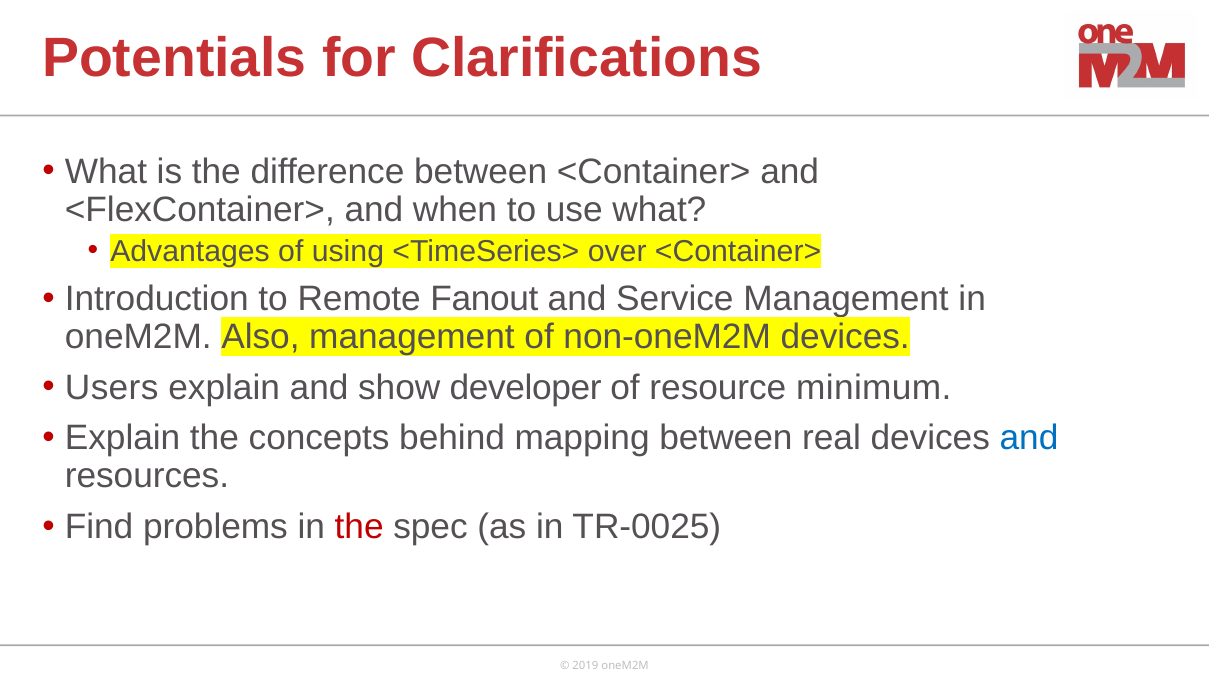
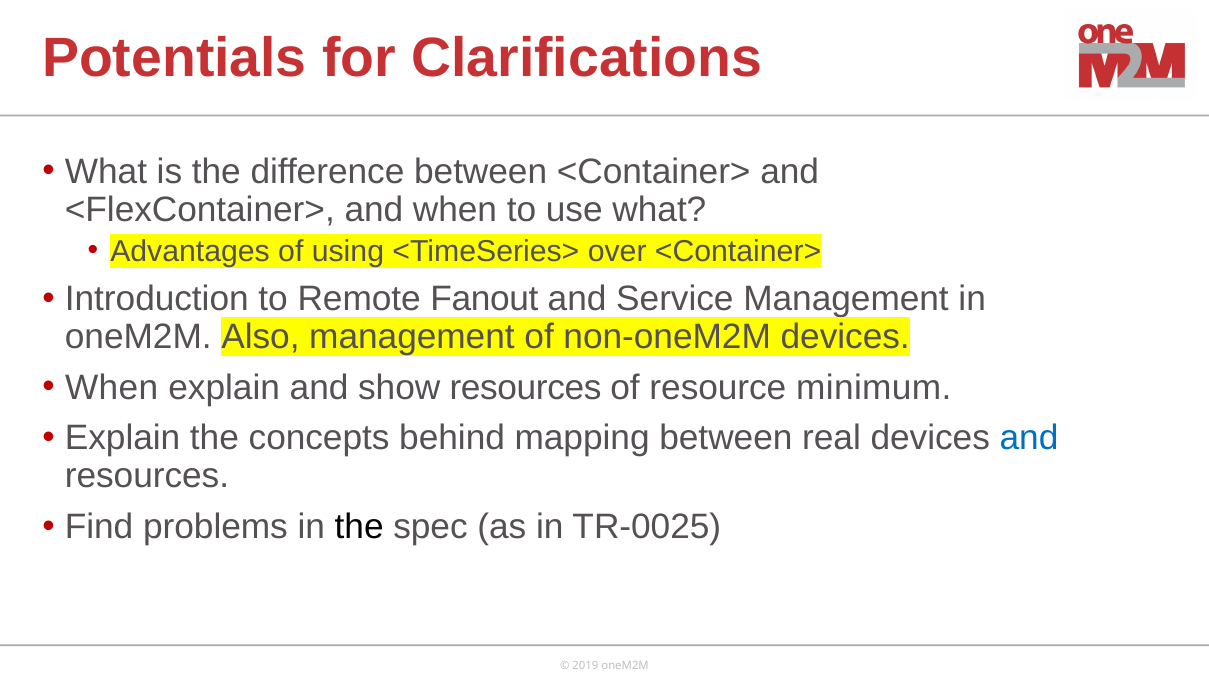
Users: Users -> When (112, 388)
show developer: developer -> resources (526, 388)
the colour: red -> black (359, 527)
